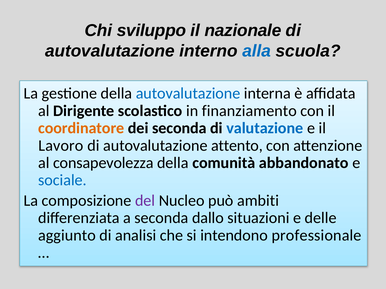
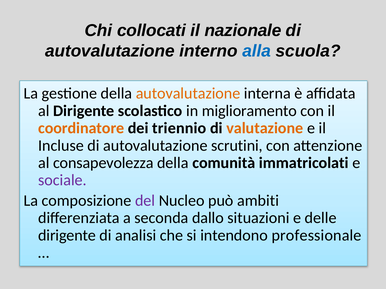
sviluppo: sviluppo -> collocati (151, 30)
autovalutazione colour: blue -> orange (188, 94)
finanziamento: finanziamento -> miglioramento (249, 111)
dei seconda: seconda -> triennio (179, 128)
valutazione colour: blue -> orange (265, 128)
Lavoro: Lavoro -> Incluse (61, 146)
attento: attento -> scrutini (237, 146)
abbandonato: abbandonato -> immatricolati (304, 163)
sociale colour: blue -> purple (62, 180)
aggiunto: aggiunto -> dirigente (67, 236)
